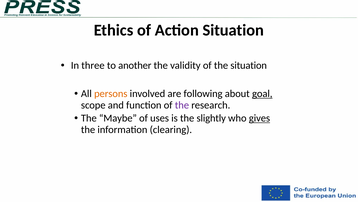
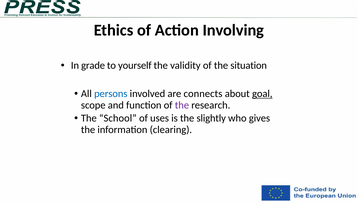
Action Situation: Situation -> Involving (233, 30)
three: three -> grade (93, 65)
another: another -> yourself (135, 65)
persons colour: orange -> blue (111, 93)
following: following -> connects (203, 93)
Maybe: Maybe -> School (118, 118)
gives underline: present -> none (259, 118)
